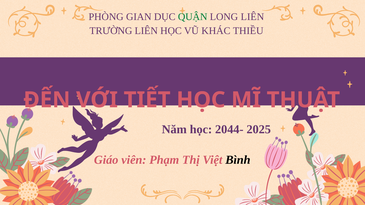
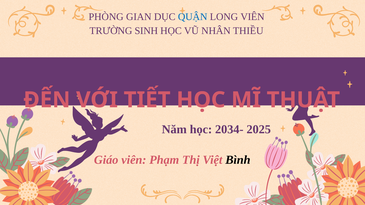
QUẬN colour: green -> blue (193, 17)
LONG LIÊN: LIÊN -> VIÊN (253, 17)
TRƯỜNG LIÊN: LIÊN -> SINH (146, 31)
KHÁC: KHÁC -> NHÂN (216, 31)
2044-: 2044- -> 2034- (229, 130)
